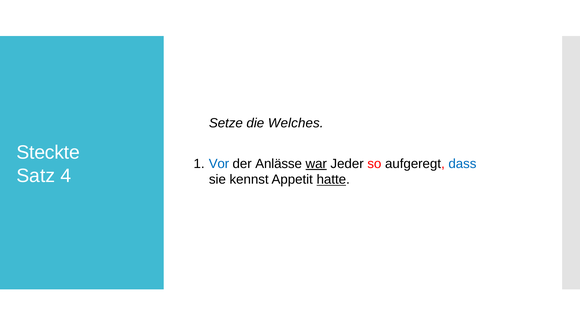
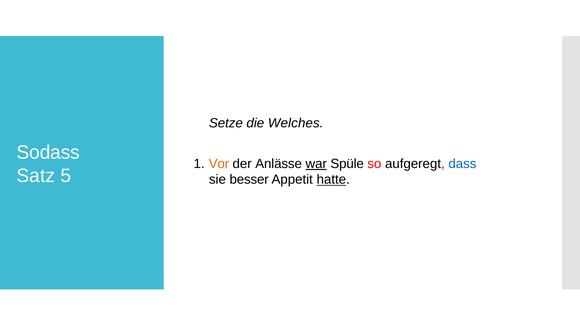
Steckte: Steckte -> Sodass (48, 153)
Vor colour: blue -> orange (219, 164)
Jeder: Jeder -> Spüle (347, 164)
4: 4 -> 5 (66, 176)
kennst: kennst -> besser (249, 180)
